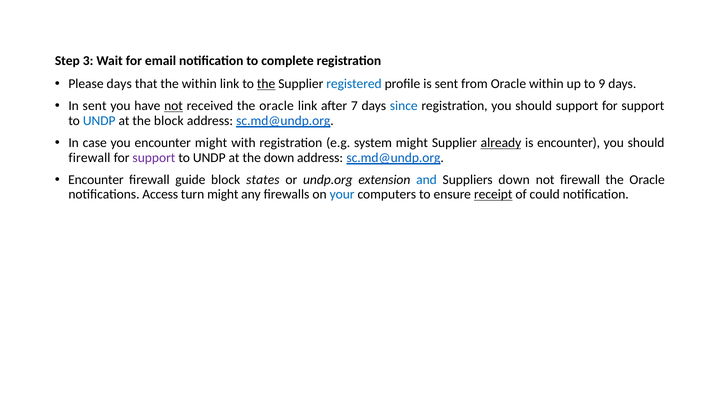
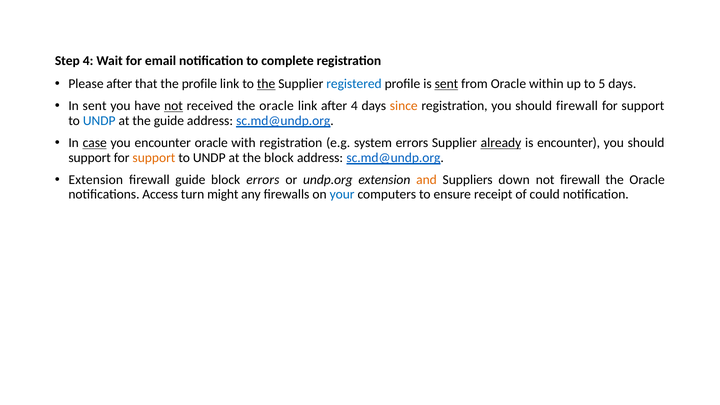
Step 3: 3 -> 4 (88, 61)
Please days: days -> after (119, 84)
the within: within -> profile (199, 84)
sent underline: none -> present (446, 84)
9: 9 -> 5 (602, 84)
after 7: 7 -> 4 (354, 106)
since colour: blue -> orange (404, 106)
should support: support -> firewall (577, 106)
the block: block -> guide (169, 121)
case underline: none -> present (95, 143)
encounter might: might -> oracle (211, 143)
system might: might -> errors (412, 143)
firewall: firewall -> support (90, 158)
support colour: purple -> orange (154, 158)
the down: down -> block (279, 158)
Encounter: Encounter -> Extension (96, 180)
block states: states -> errors (263, 180)
and colour: blue -> orange (427, 180)
receipt underline: present -> none (493, 194)
